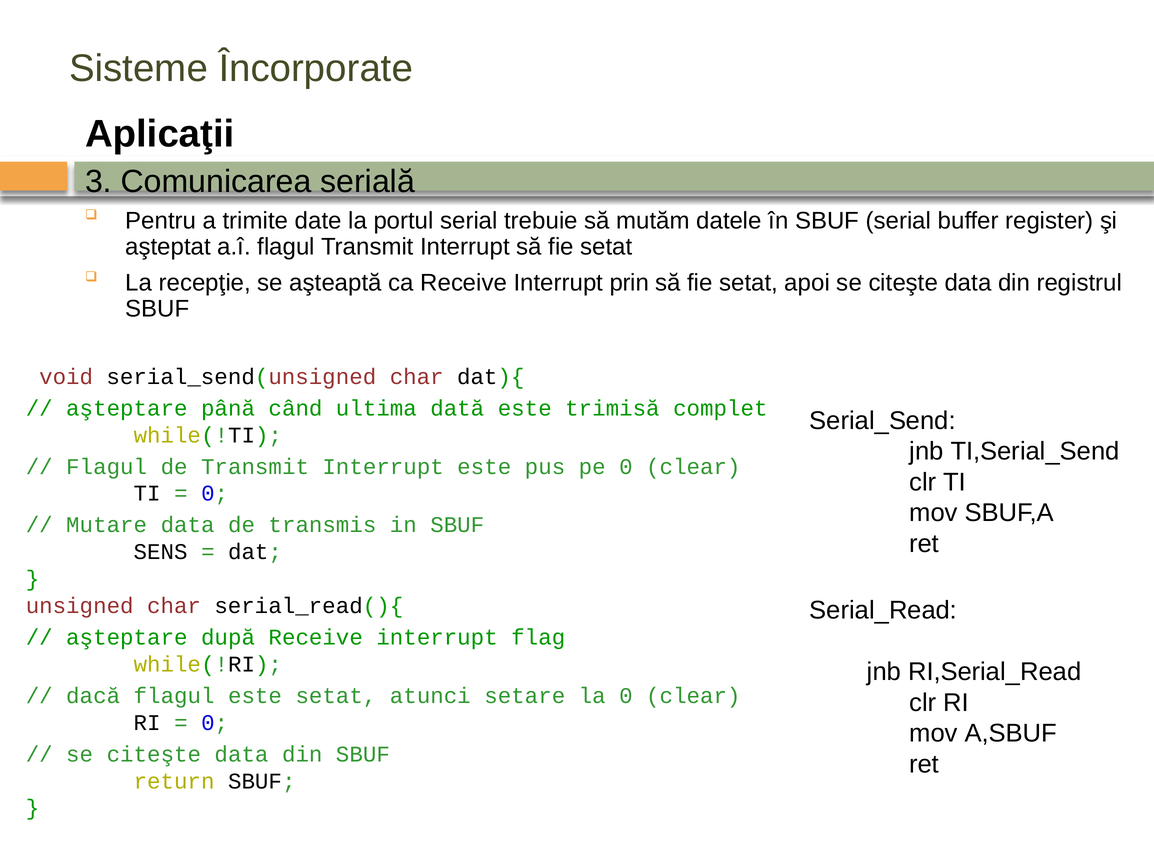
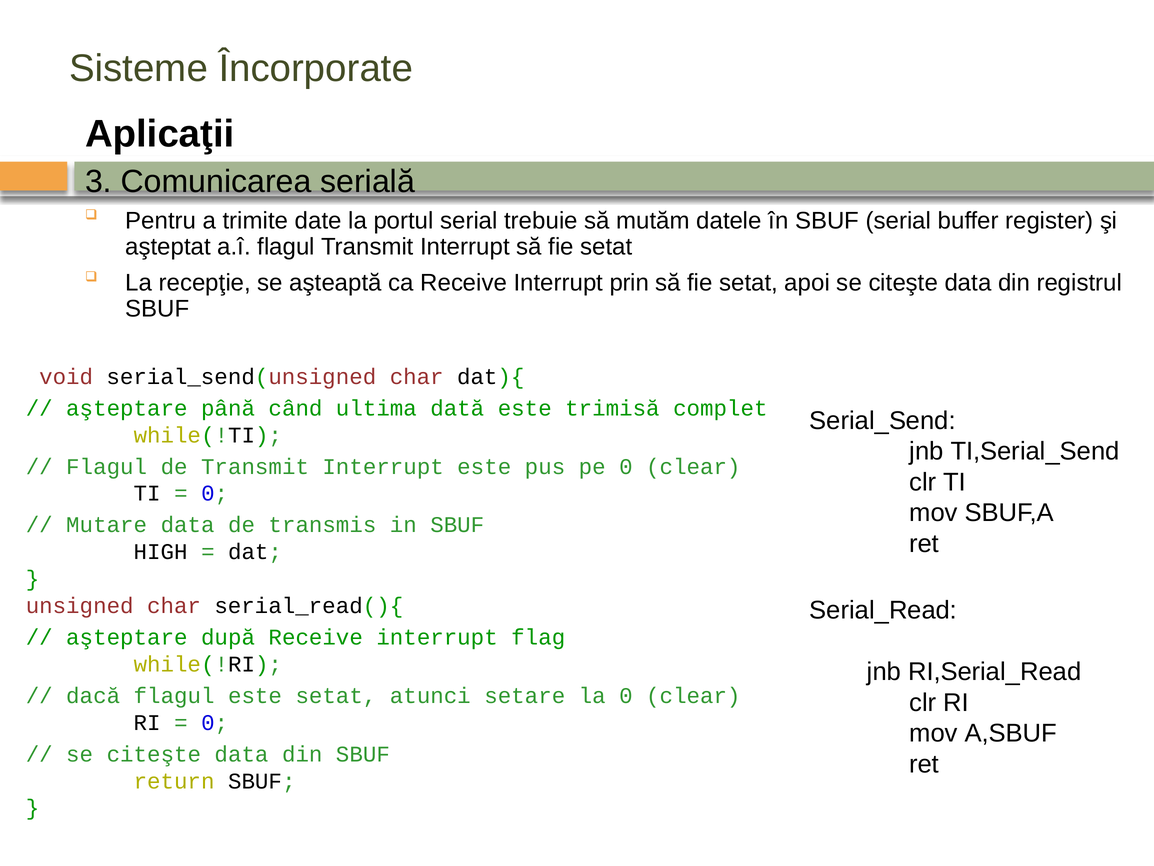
SENS: SENS -> HIGH (161, 552)
